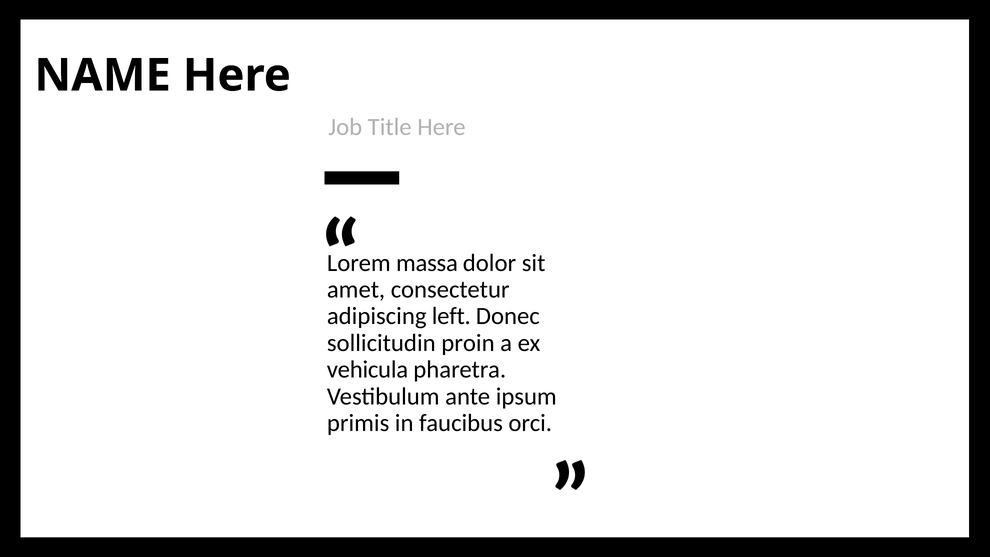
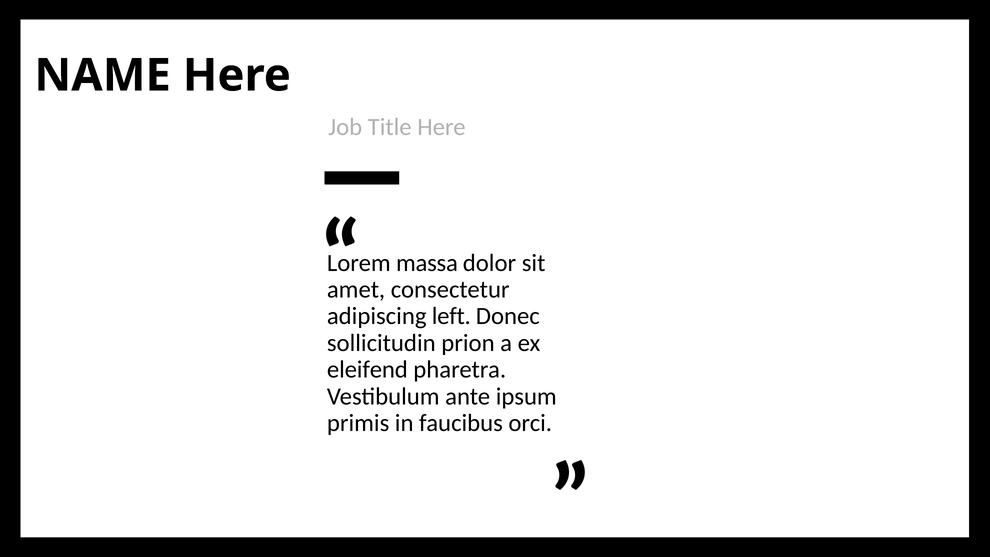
proin: proin -> prion (468, 343)
vehicula: vehicula -> eleifend (367, 370)
